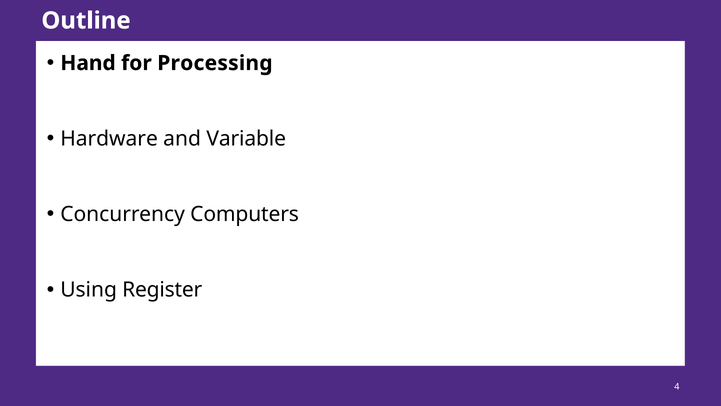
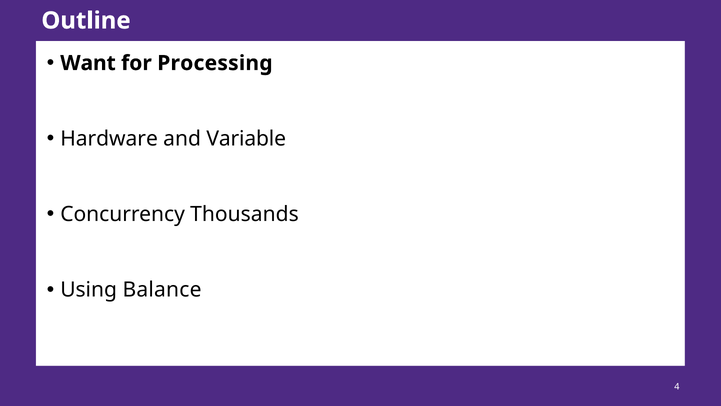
Hand: Hand -> Want (88, 63)
Computers: Computers -> Thousands (244, 214)
Register: Register -> Balance (162, 290)
